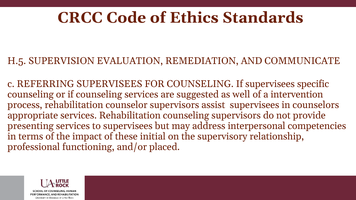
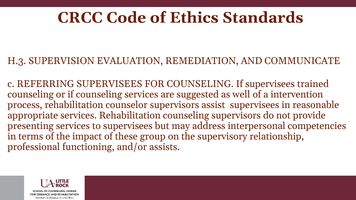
H.5: H.5 -> H.3 (17, 61)
specific: specific -> trained (313, 84)
counselors: counselors -> reasonable (316, 105)
initial: initial -> group (153, 137)
placed: placed -> assists (165, 147)
